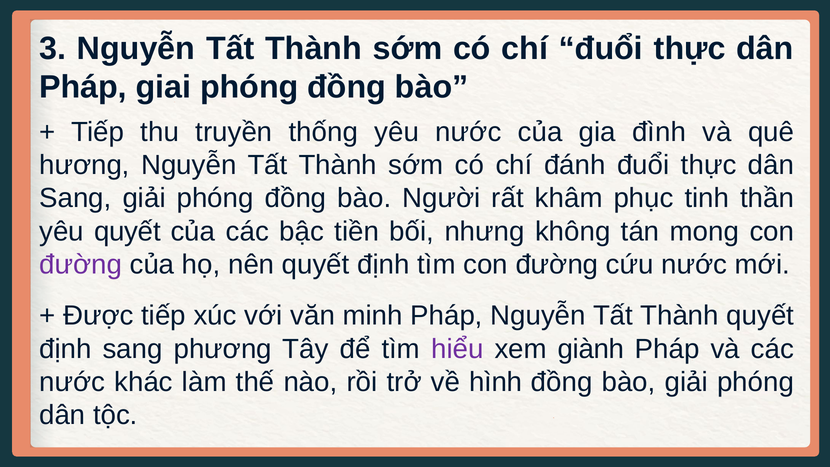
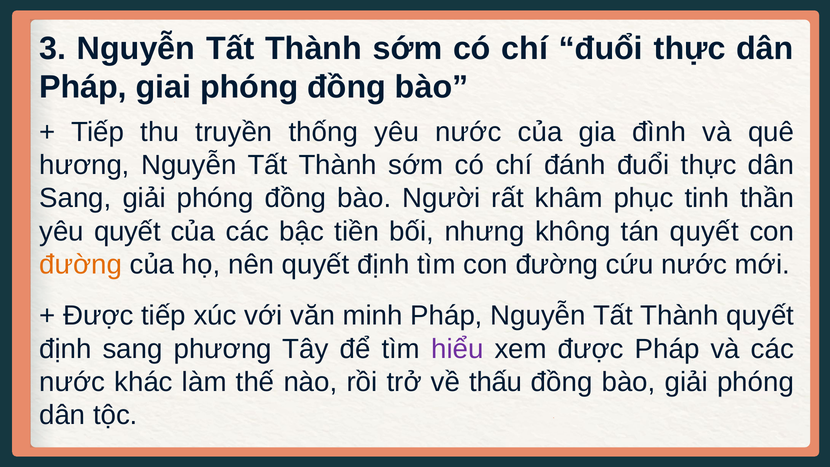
tán mong: mong -> quyết (704, 232)
đường colour: purple -> orange (81, 265)
xem giành: giành -> được (591, 349)
hình: hình -> thấu (496, 382)
